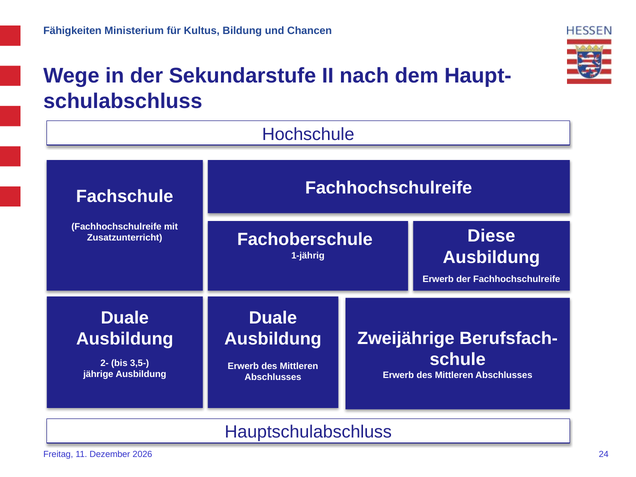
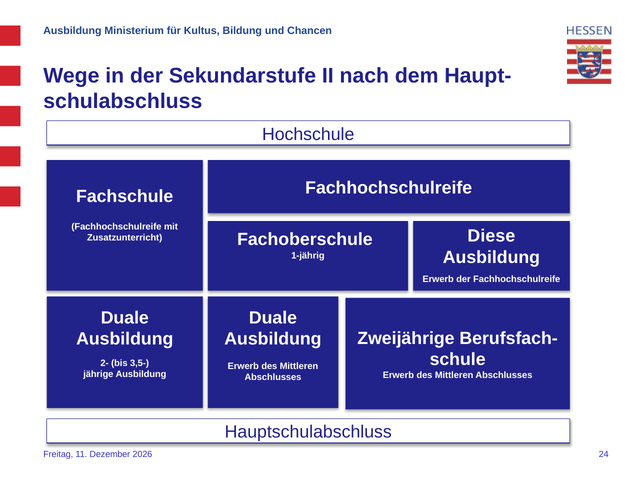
Fähigkeiten: Fähigkeiten -> Ausbildung (72, 31)
